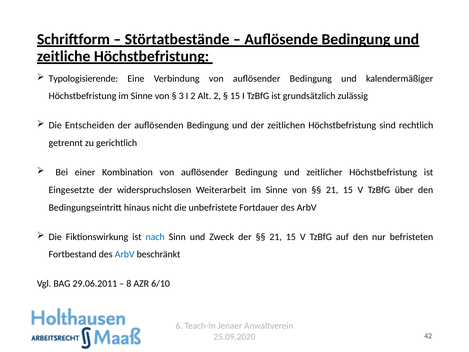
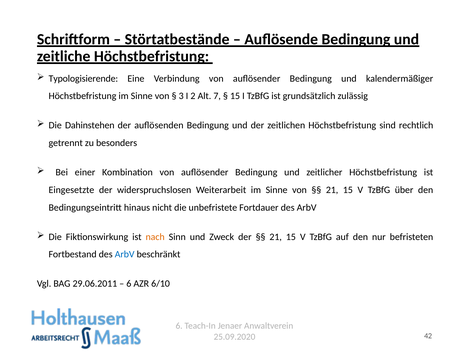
Alt 2: 2 -> 7 (217, 96)
Entscheiden: Entscheiden -> Dahinstehen (90, 125)
gerichtlich: gerichtlich -> besonders (117, 143)
nach colour: blue -> orange (155, 237)
8: 8 -> 6 (129, 284)
